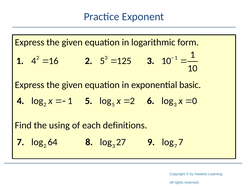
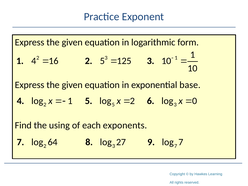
basic: basic -> base (190, 85)
definitions: definitions -> exponents (125, 125)
